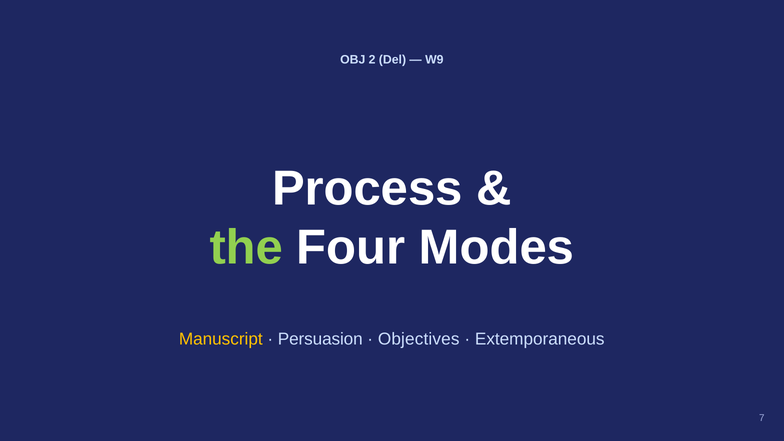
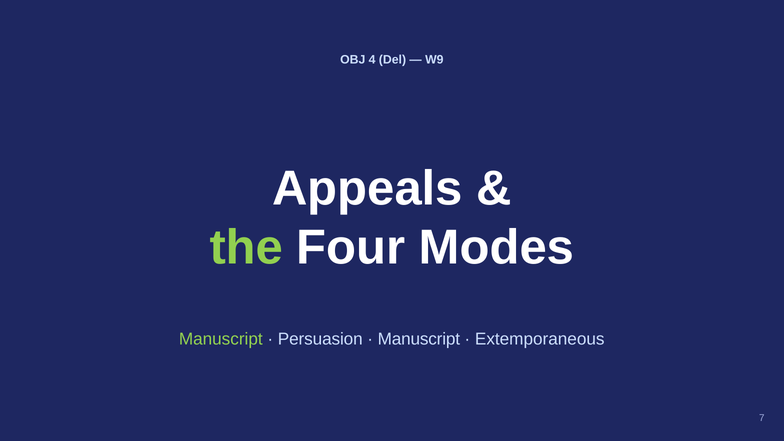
2: 2 -> 4 (372, 60)
Process: Process -> Appeals (367, 189)
Manuscript colour: yellow -> light green (221, 339)
Objectives: Objectives -> Manuscript (419, 339)
